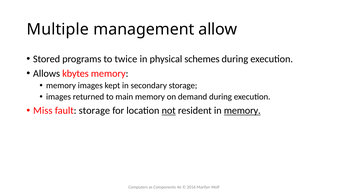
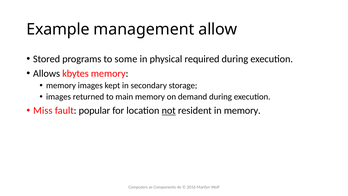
Multiple: Multiple -> Example (58, 29)
twice: twice -> some (126, 59)
schemes: schemes -> required (202, 59)
fault storage: storage -> popular (94, 110)
memory underline: present -> none (242, 110)
